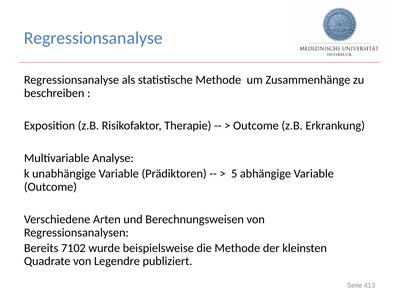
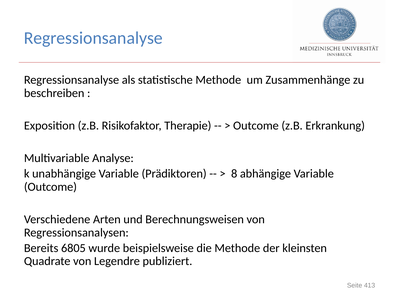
5: 5 -> 8 (234, 174)
7102: 7102 -> 6805 (73, 248)
